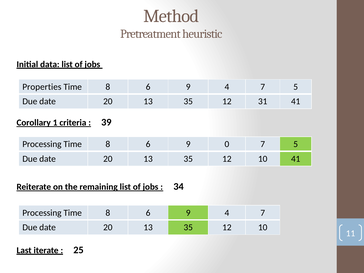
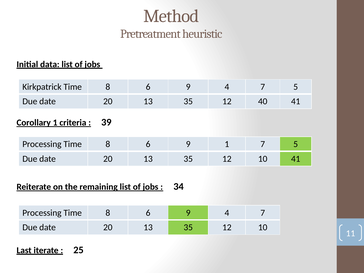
Properties: Properties -> Kirkpatrick (42, 87)
31: 31 -> 40 (263, 101)
9 0: 0 -> 1 (227, 144)
